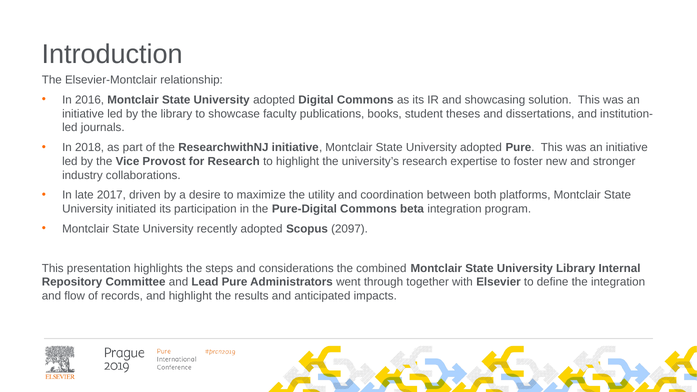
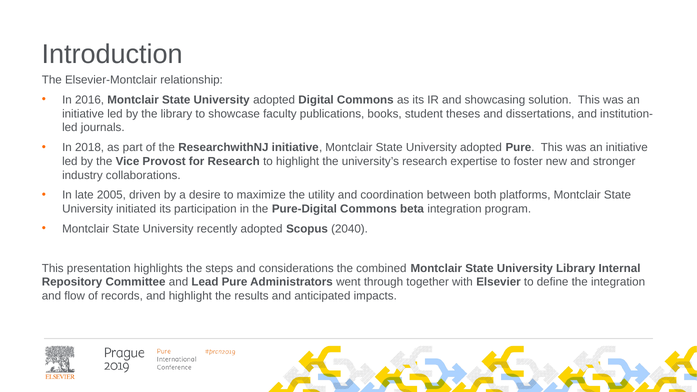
2017: 2017 -> 2005 (111, 195)
2097: 2097 -> 2040 (350, 229)
